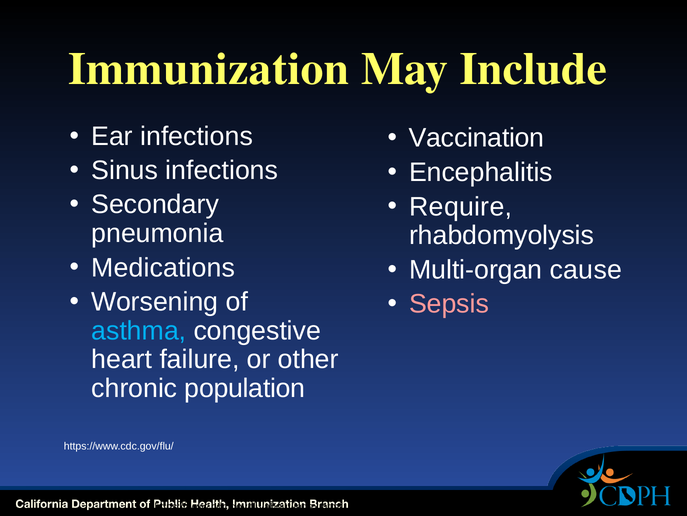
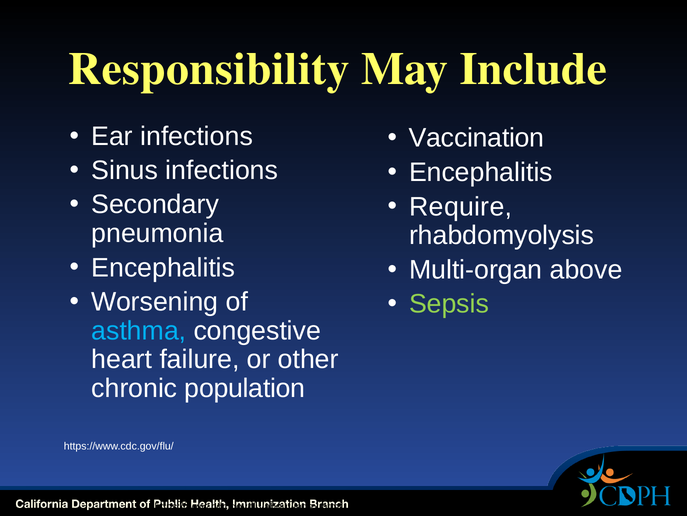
Immunization: Immunization -> Responsibility (209, 69)
Medications: Medications -> Encephalitis (163, 267)
cause: cause -> above (586, 269)
Sepsis colour: pink -> light green (449, 304)
